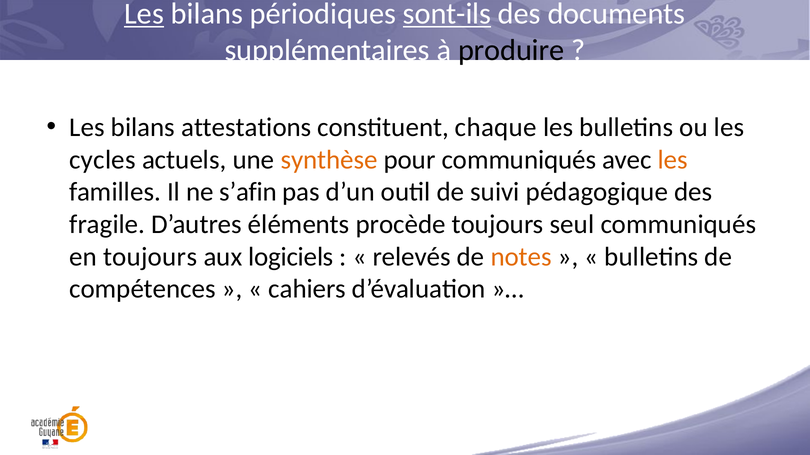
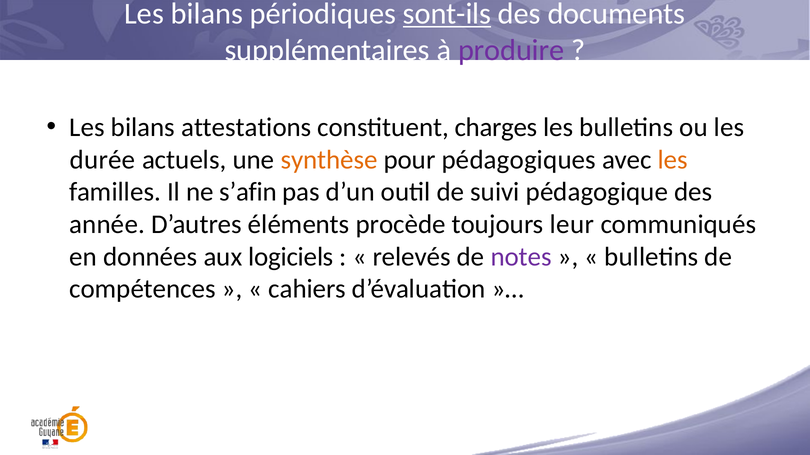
Les underline: present -> none (144, 14)
produire colour: black -> purple (511, 50)
chaque: chaque -> charges (496, 127)
cycles: cycles -> durée (102, 160)
pour communiqués: communiqués -> pédagogiques (519, 160)
fragile: fragile -> année (107, 225)
seul: seul -> leur (572, 225)
en toujours: toujours -> données (150, 257)
notes colour: orange -> purple (521, 257)
